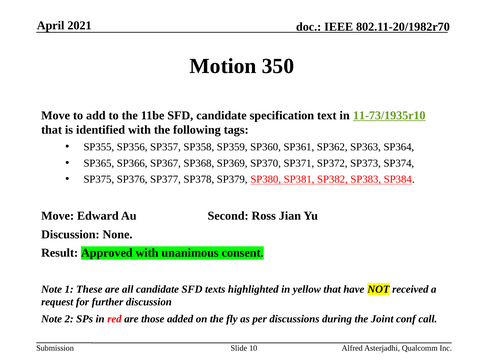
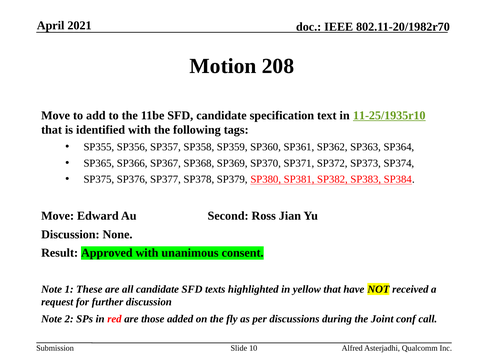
350: 350 -> 208 (278, 66)
11-73/1935r10: 11-73/1935r10 -> 11-25/1935r10 (389, 115)
